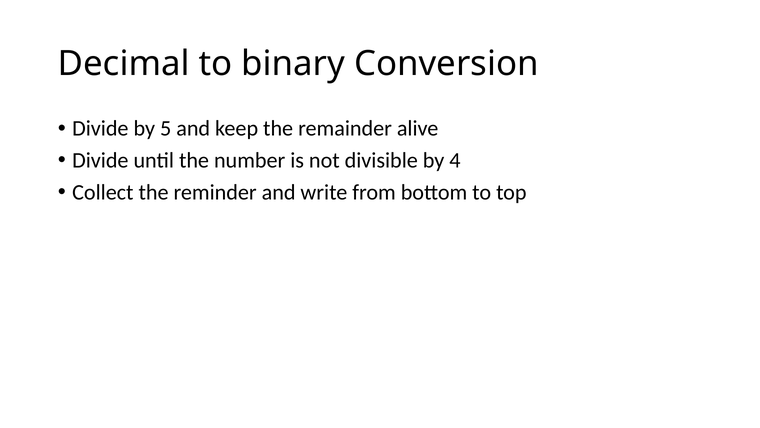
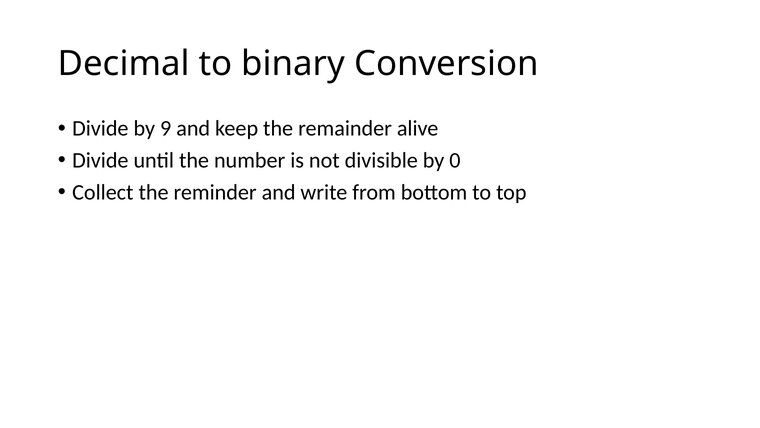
5: 5 -> 9 (166, 128)
4: 4 -> 0 (455, 160)
